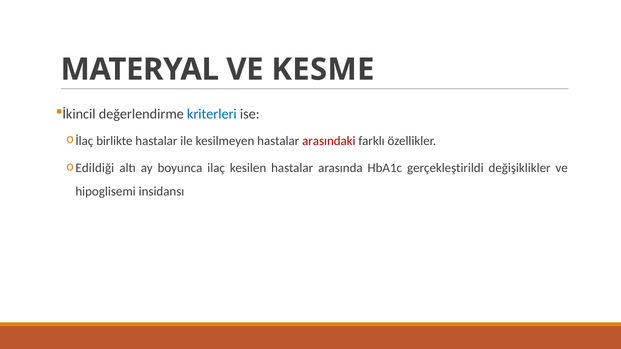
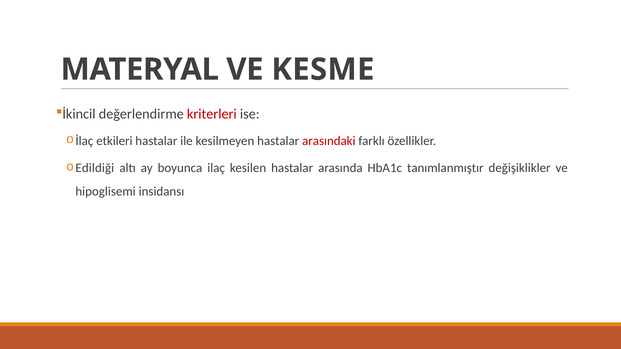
kriterleri colour: blue -> red (212, 114)
birlikte: birlikte -> etkileri (114, 141)
gerçekleştirildi: gerçekleştirildi -> tanımlanmıştır (445, 168)
